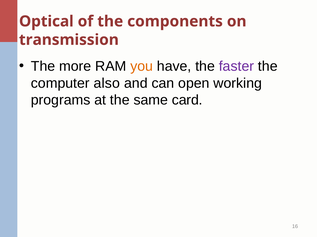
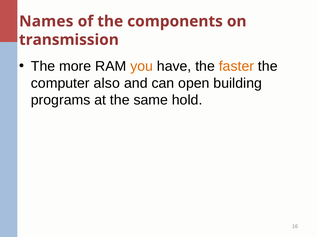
Optical: Optical -> Names (46, 21)
faster colour: purple -> orange (236, 67)
working: working -> building (238, 83)
card: card -> hold (187, 100)
